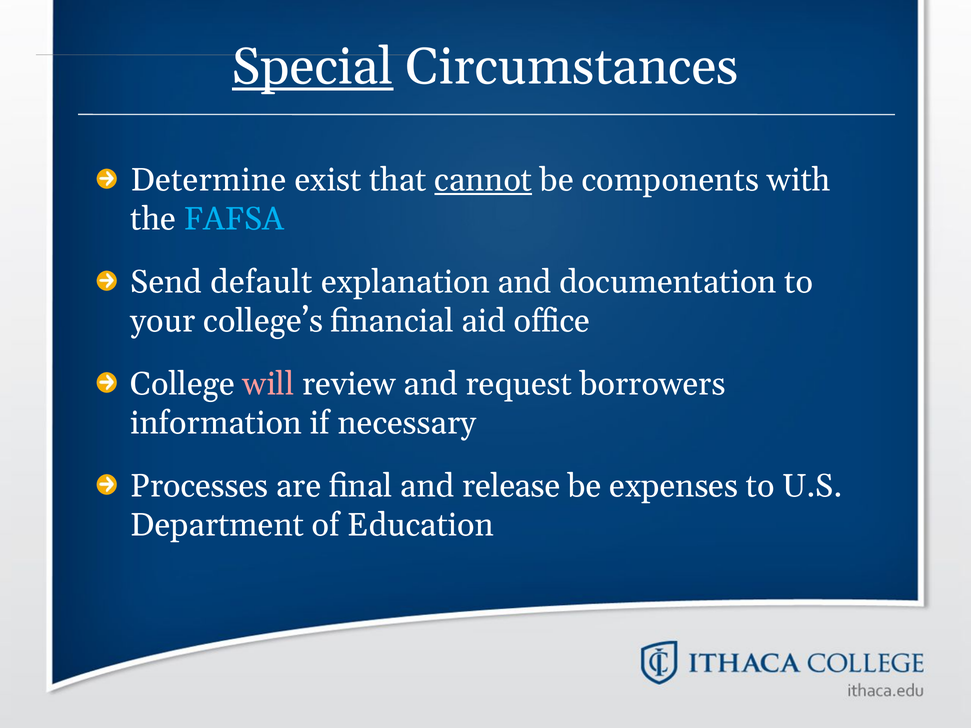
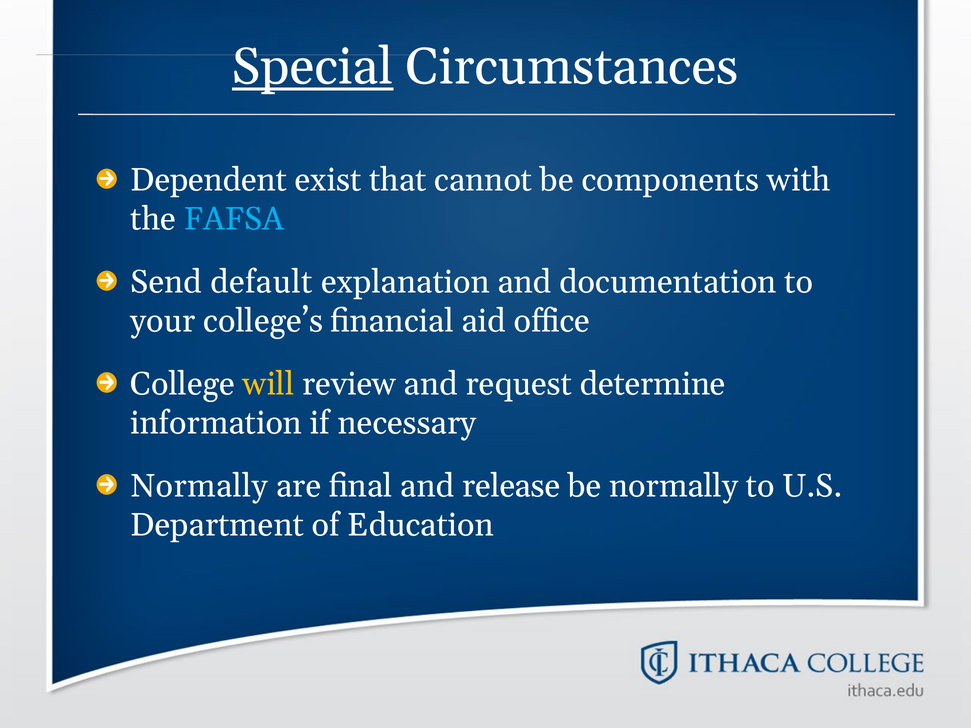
Determine: Determine -> Dependent (209, 180)
cannot underline: present -> none (483, 180)
will colour: pink -> yellow (269, 384)
borrowers: borrowers -> determine (653, 384)
Processes: Processes -> Normally (199, 486)
be expenses: expenses -> normally (674, 486)
